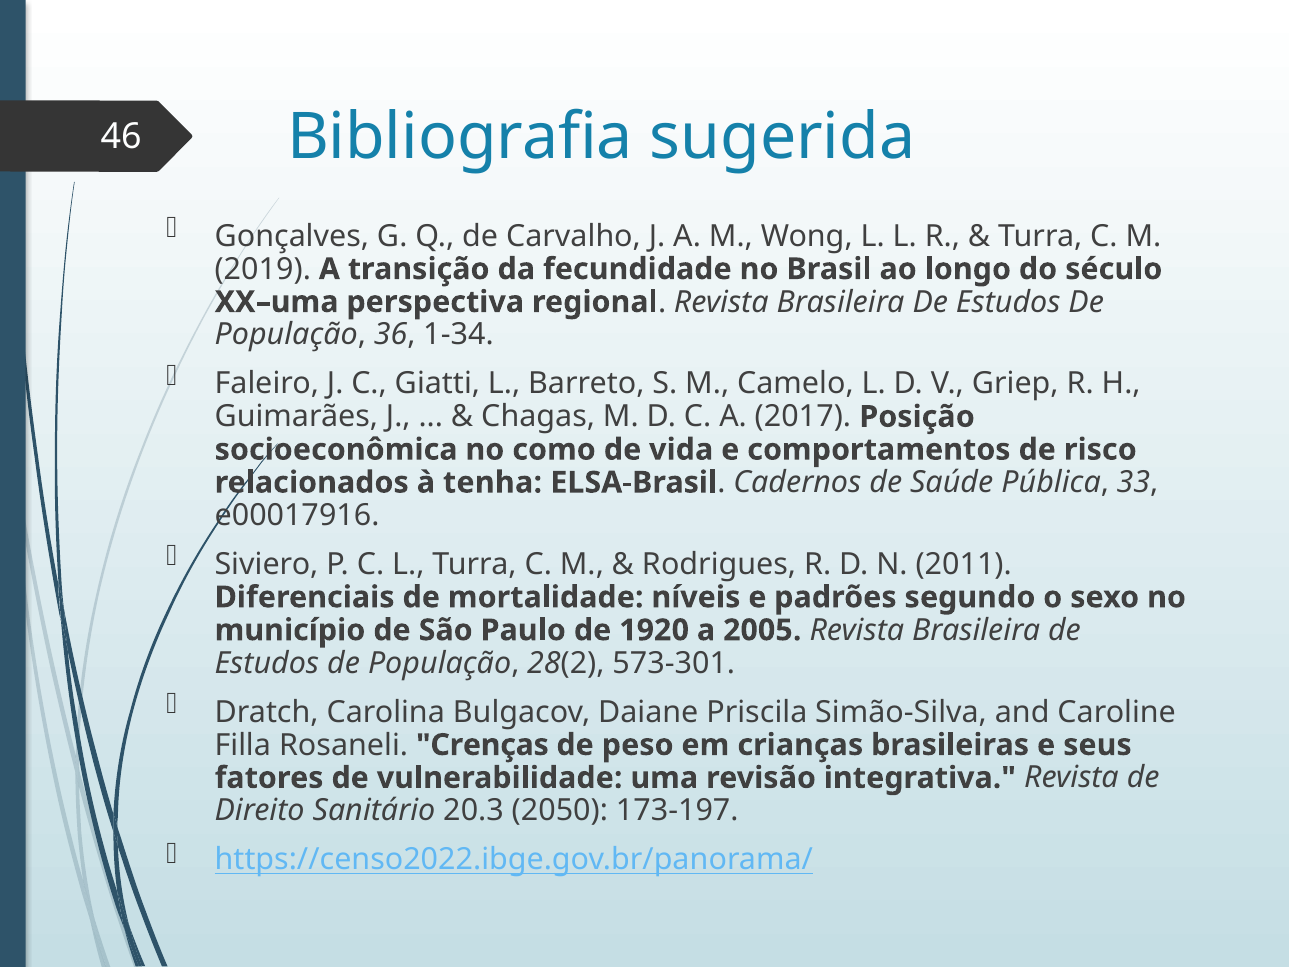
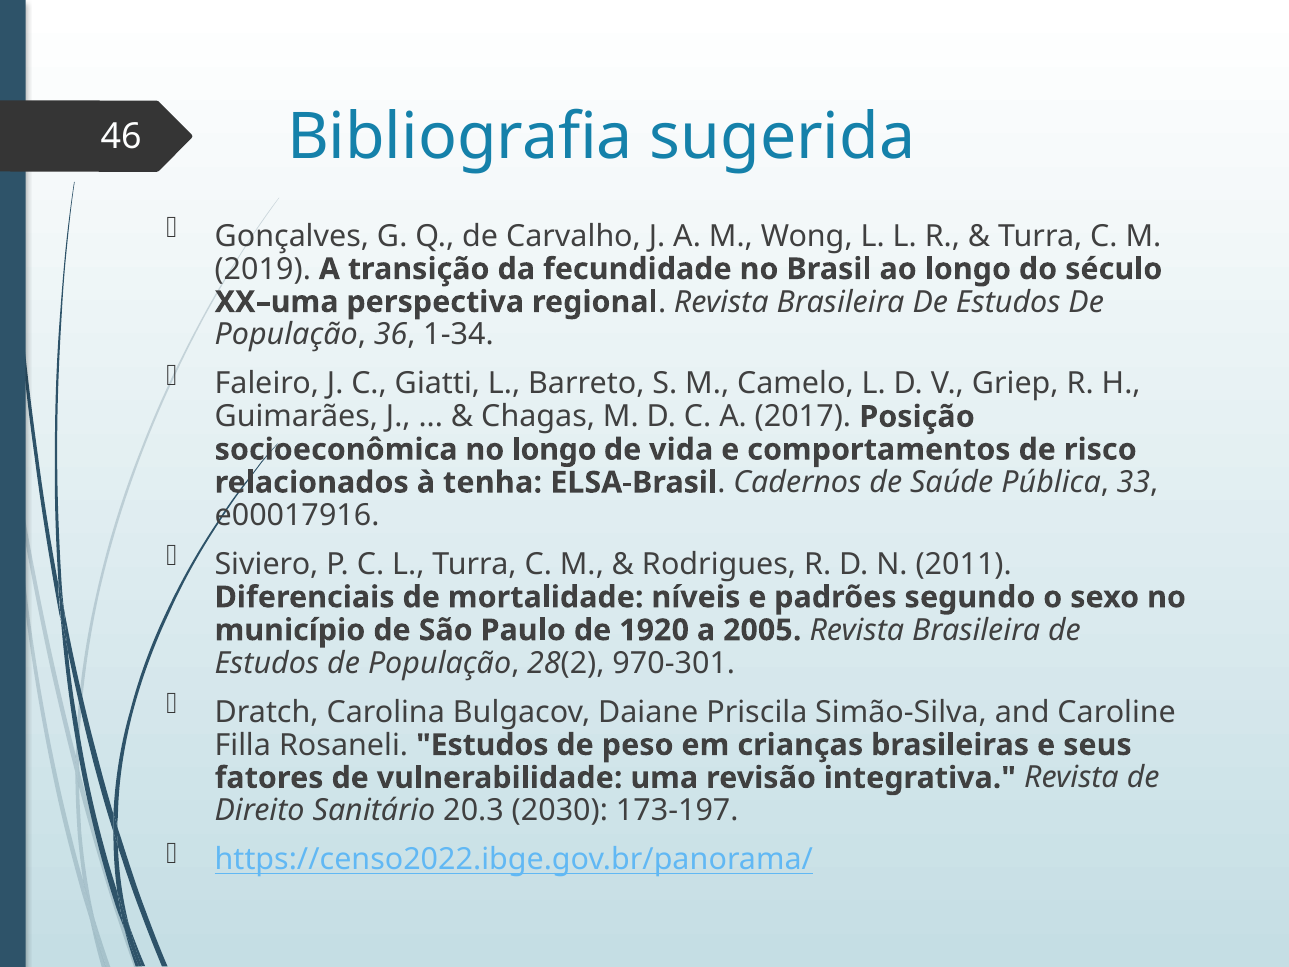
no como: como -> longo (554, 450)
573-301: 573-301 -> 970-301 (674, 663)
Rosaneli Crenças: Crenças -> Estudos (482, 745)
2050: 2050 -> 2030 (560, 811)
